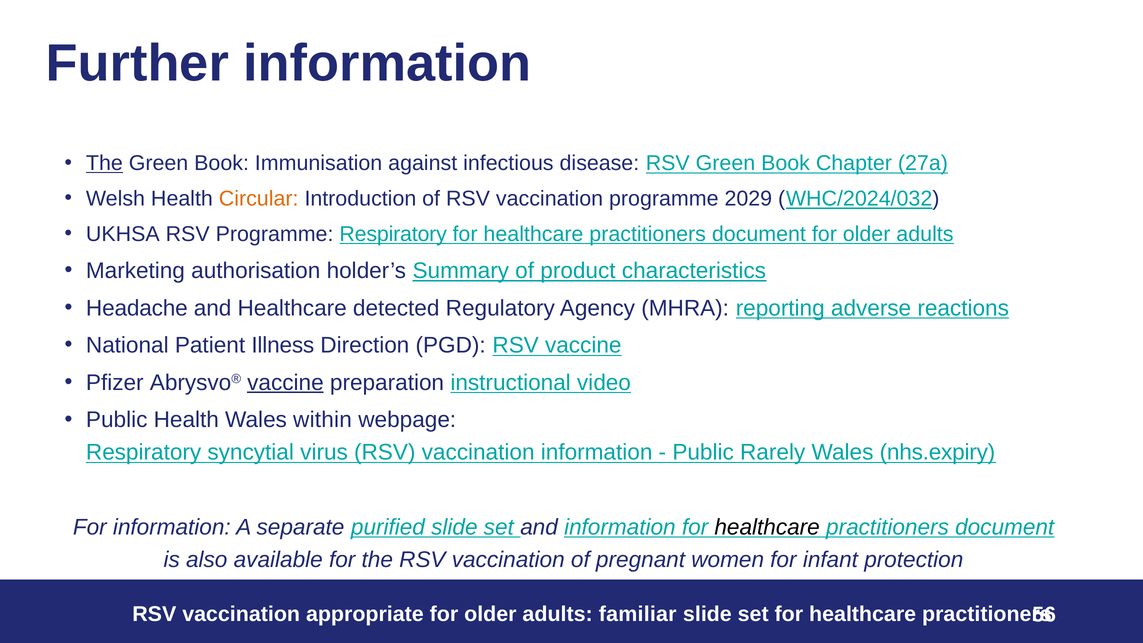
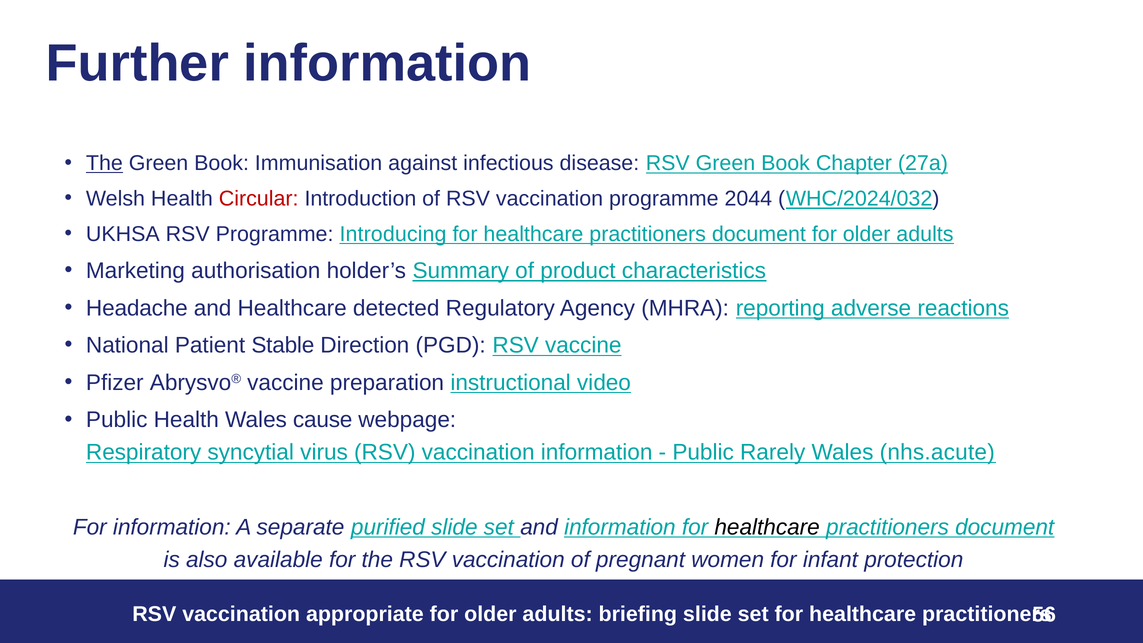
Circular colour: orange -> red (259, 199)
2029: 2029 -> 2044 (748, 199)
Programme Respiratory: Respiratory -> Introducing (393, 234)
Illness: Illness -> Stable (283, 345)
vaccine underline: present -> none (285, 383)
within: within -> cause (323, 420)
nhs.expiry: nhs.expiry -> nhs.acute (937, 452)
familiar: familiar -> briefing (638, 614)
